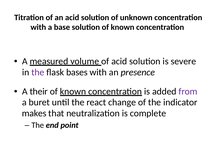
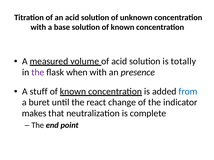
severe: severe -> totally (183, 61)
bases: bases -> when (77, 72)
their: their -> stuff (39, 92)
from colour: purple -> blue (188, 92)
